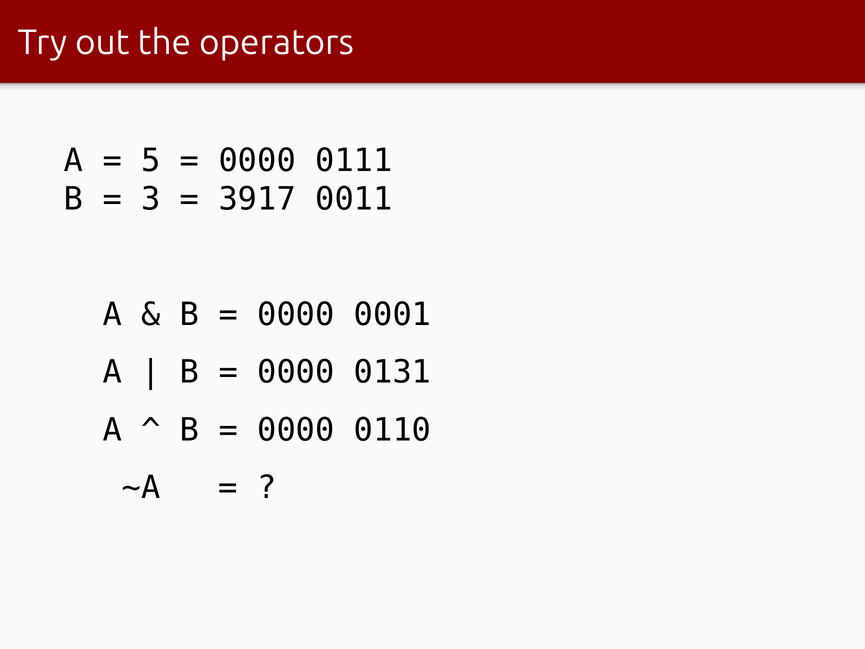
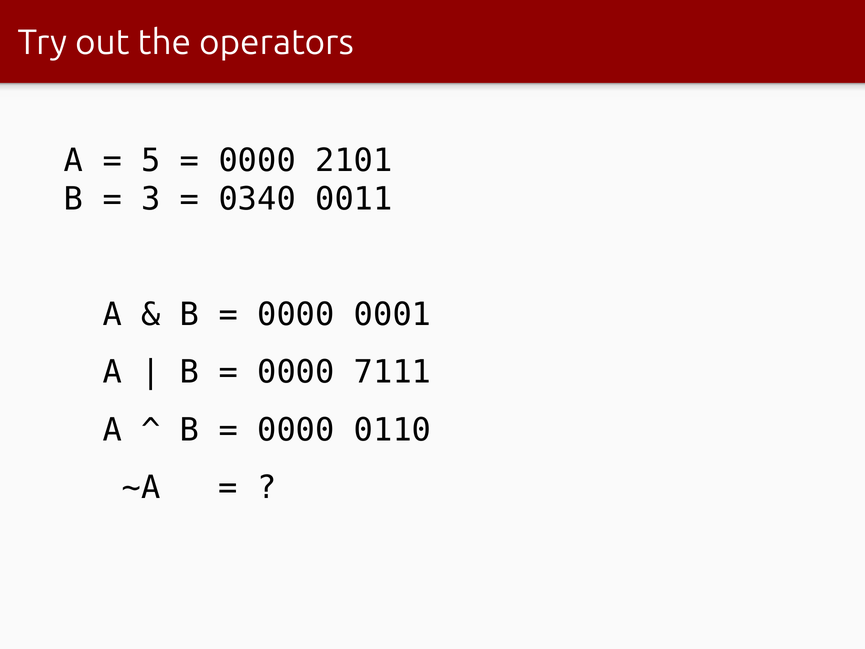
0111: 0111 -> 2101 (354, 161)
3917: 3917 -> 0340 (257, 199)
0131: 0131 -> 7111 (393, 372)
